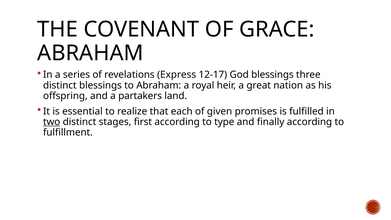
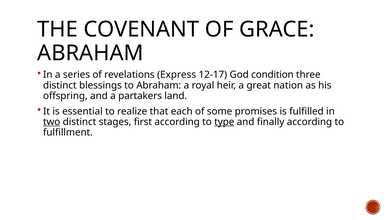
God blessings: blessings -> condition (272, 75)
given: given -> some (220, 111)
type underline: none -> present (224, 122)
